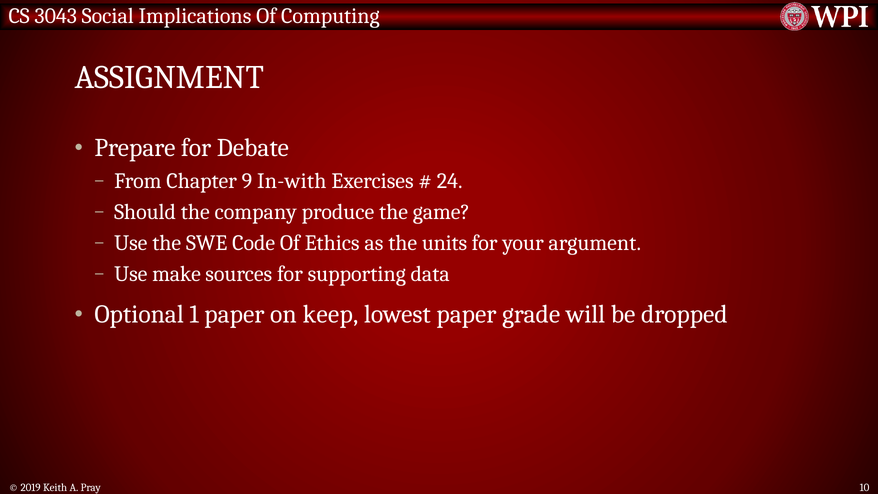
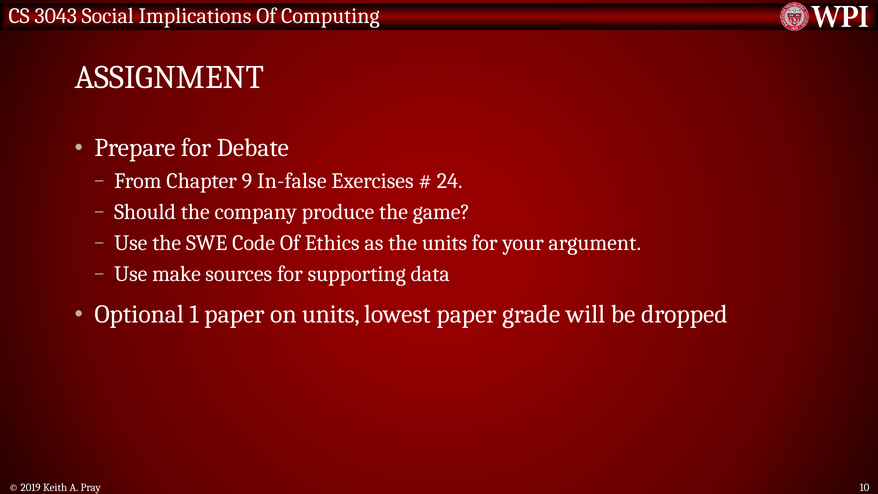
In-with: In-with -> In-false (292, 181)
on keep: keep -> units (331, 314)
